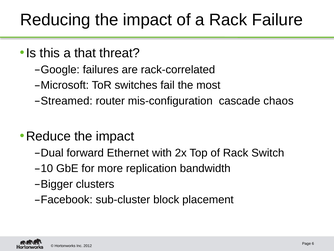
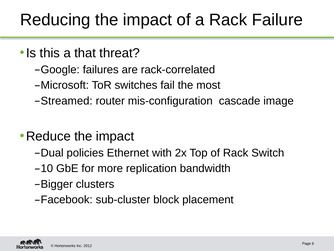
chaos: chaos -> image (279, 101)
forward: forward -> policies (85, 153)
